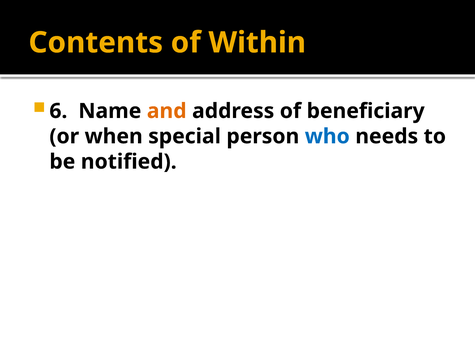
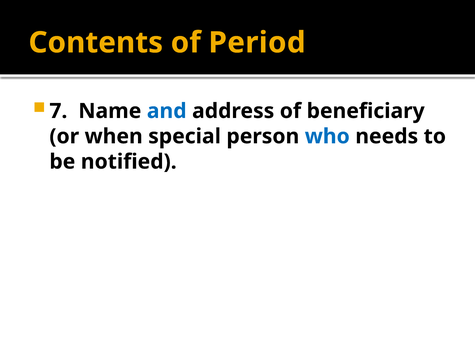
Within: Within -> Period (257, 43)
6: 6 -> 7 (58, 111)
and colour: orange -> blue (167, 111)
